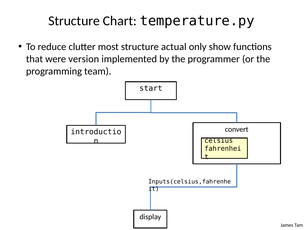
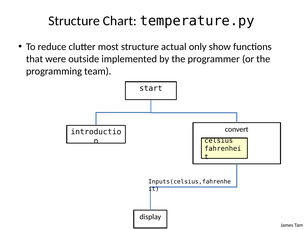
version: version -> outside (84, 59)
